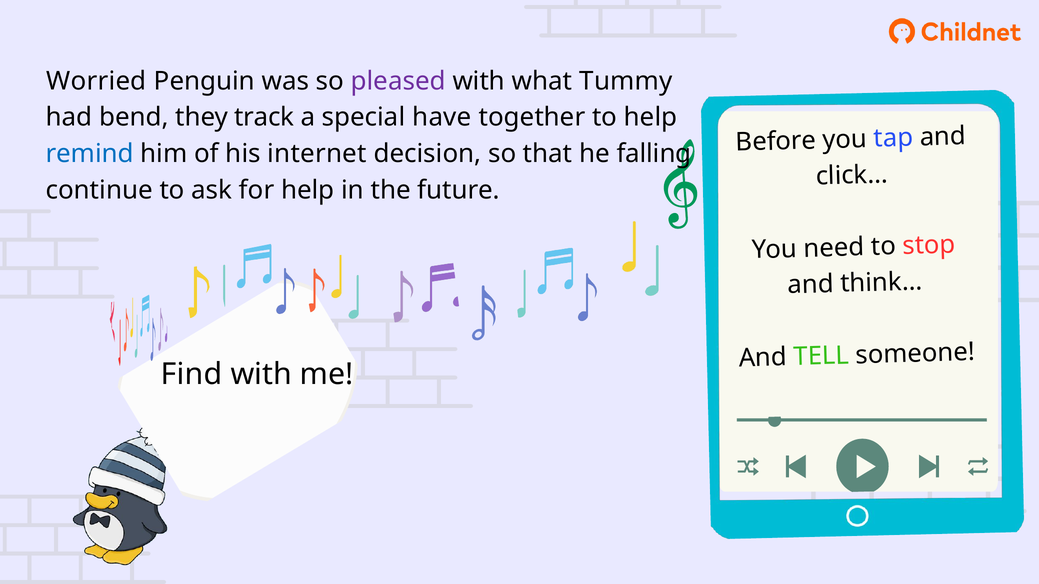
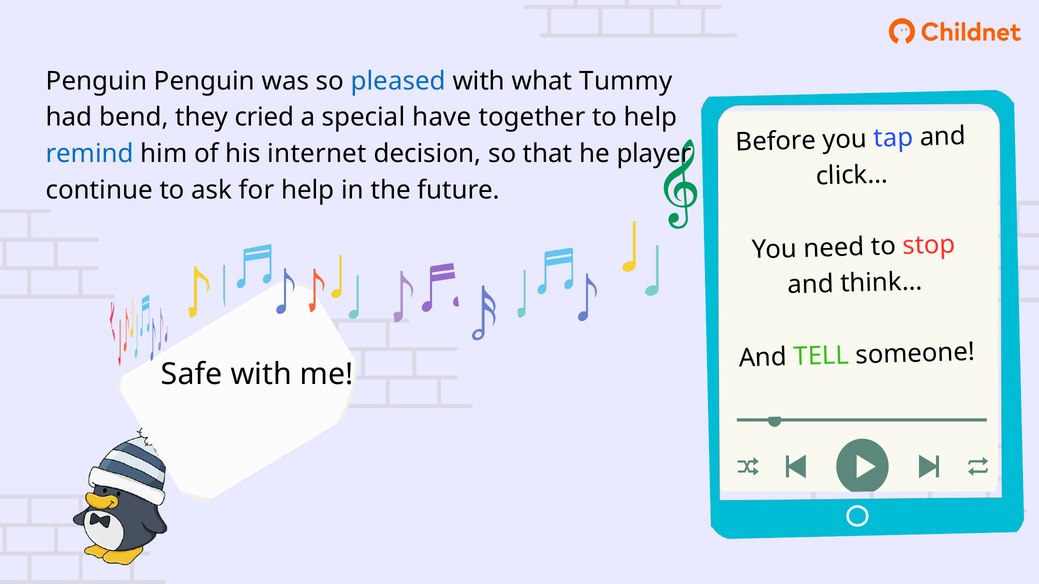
Worried: Worried -> Penguin (96, 81)
pleased colour: purple -> blue (398, 81)
track: track -> cried (264, 117)
falling: falling -> player (654, 154)
Find: Find -> Safe (192, 375)
